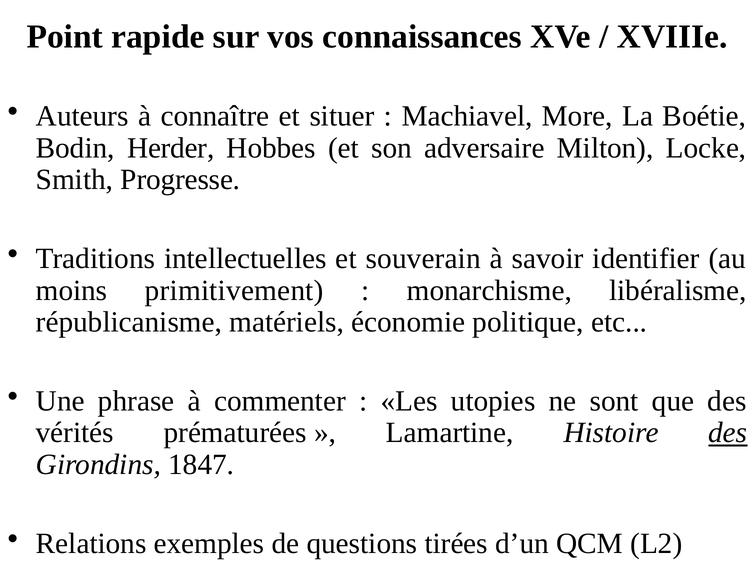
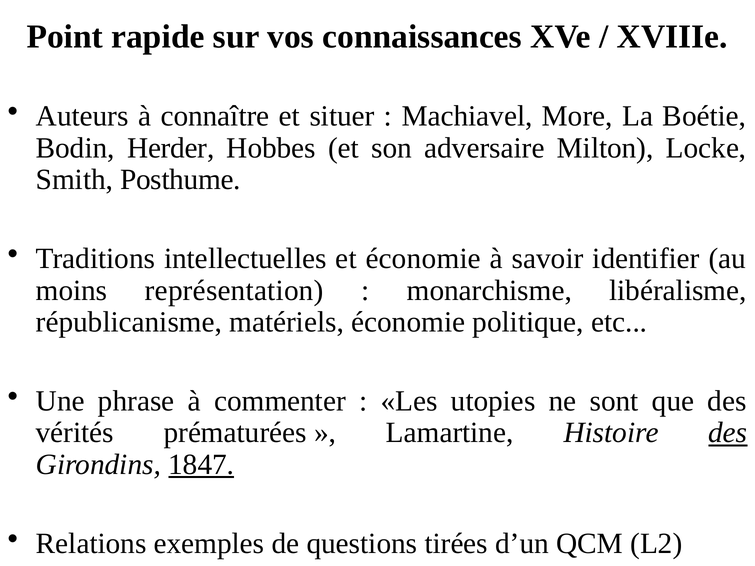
Progresse: Progresse -> Posthume (180, 180)
et souverain: souverain -> économie (423, 259)
primitivement: primitivement -> représentation (234, 290)
1847 underline: none -> present (201, 465)
